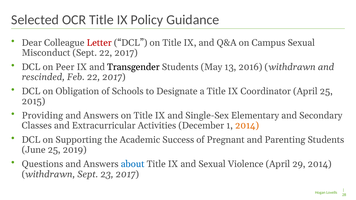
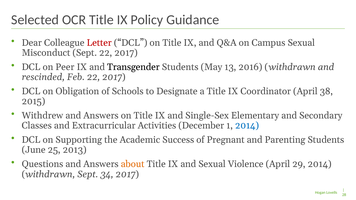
April 25: 25 -> 38 (326, 91)
Providing: Providing -> Withdrew (42, 116)
2014 colour: orange -> blue (247, 126)
2019: 2019 -> 2013 (75, 150)
about colour: blue -> orange (133, 164)
23: 23 -> 34 (107, 174)
